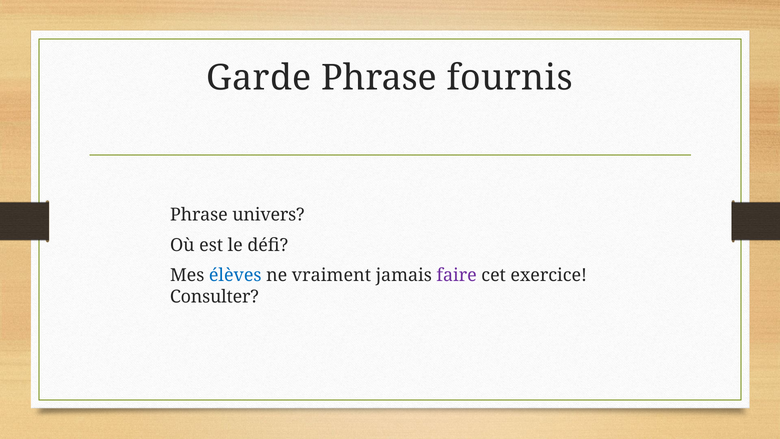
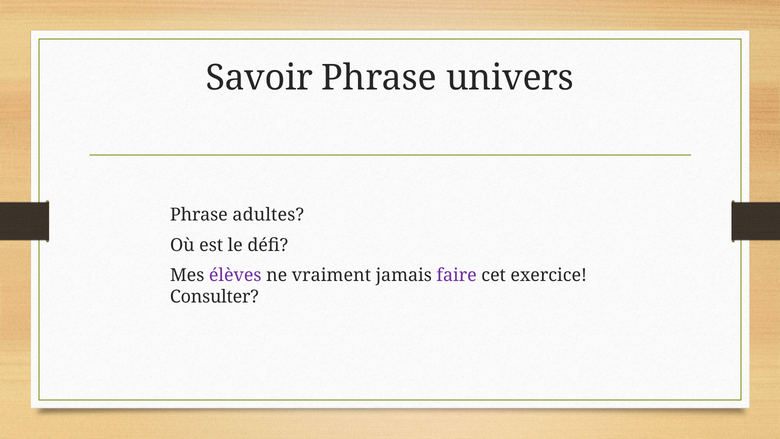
Garde: Garde -> Savoir (259, 78)
fournis: fournis -> univers (510, 78)
univers: univers -> adultes (268, 215)
élèves colour: blue -> purple (235, 275)
